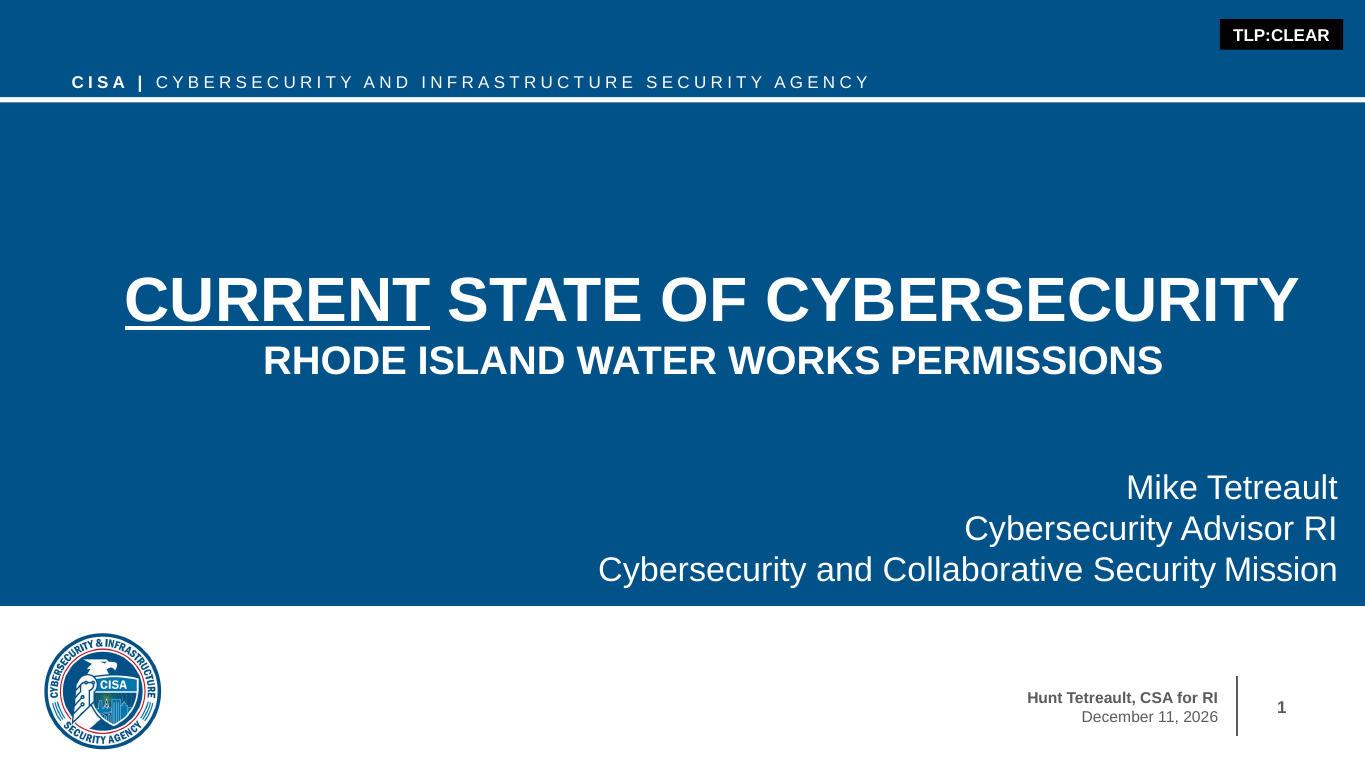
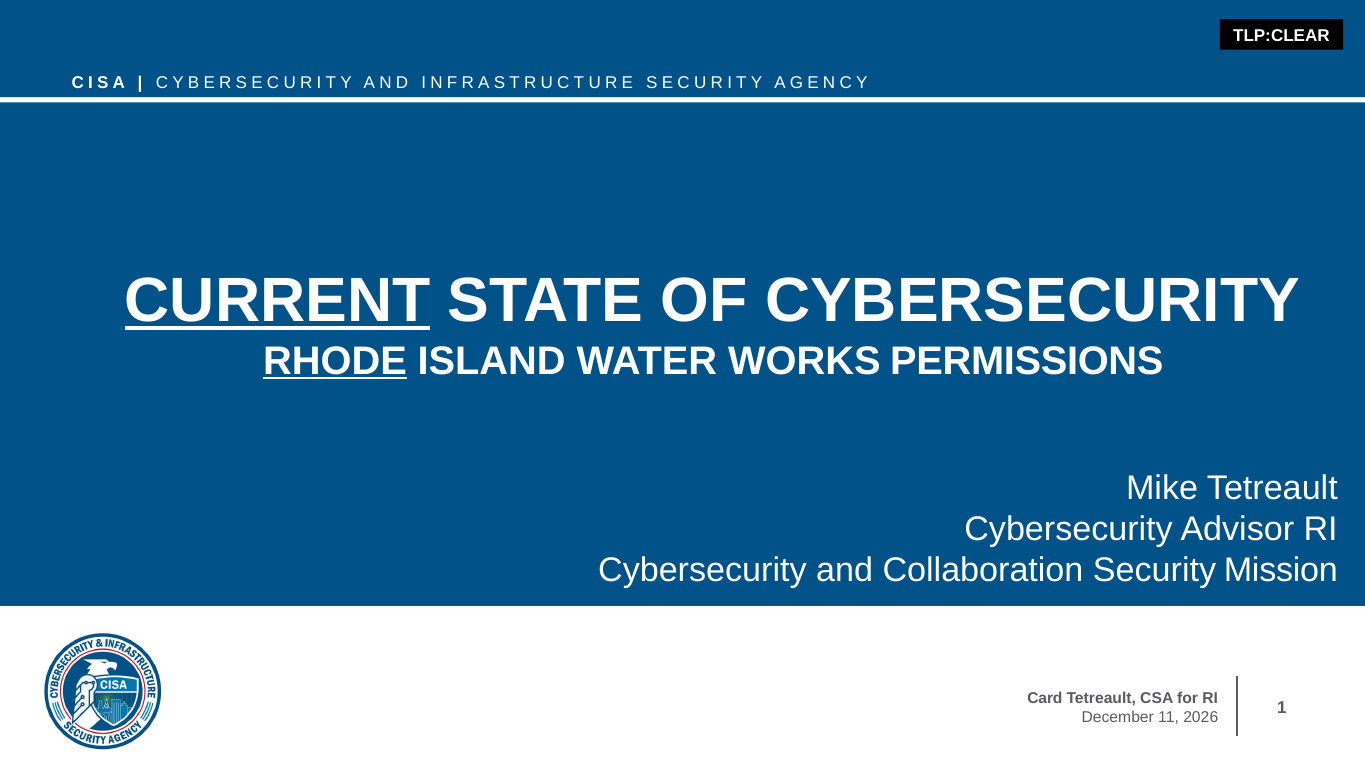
RHODE underline: none -> present (335, 361)
Collaborative: Collaborative -> Collaboration (983, 570)
Hunt: Hunt -> Card (1045, 698)
